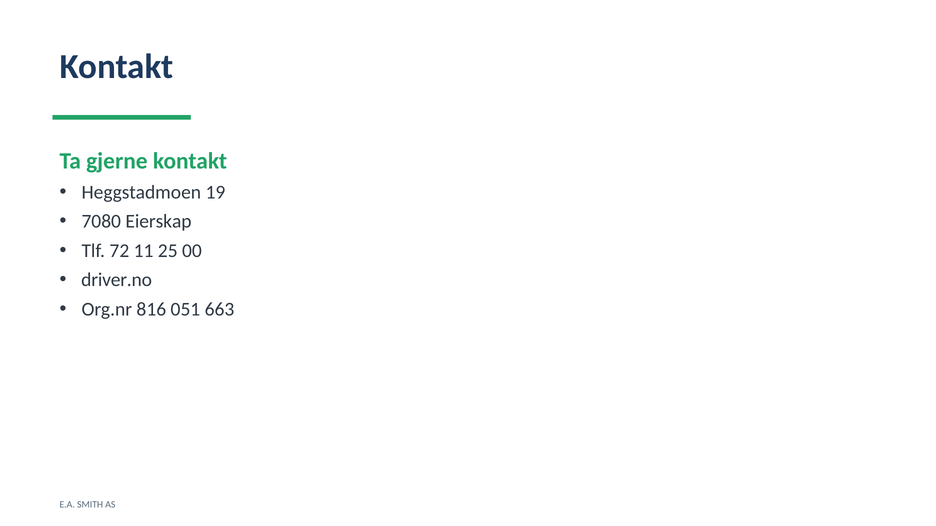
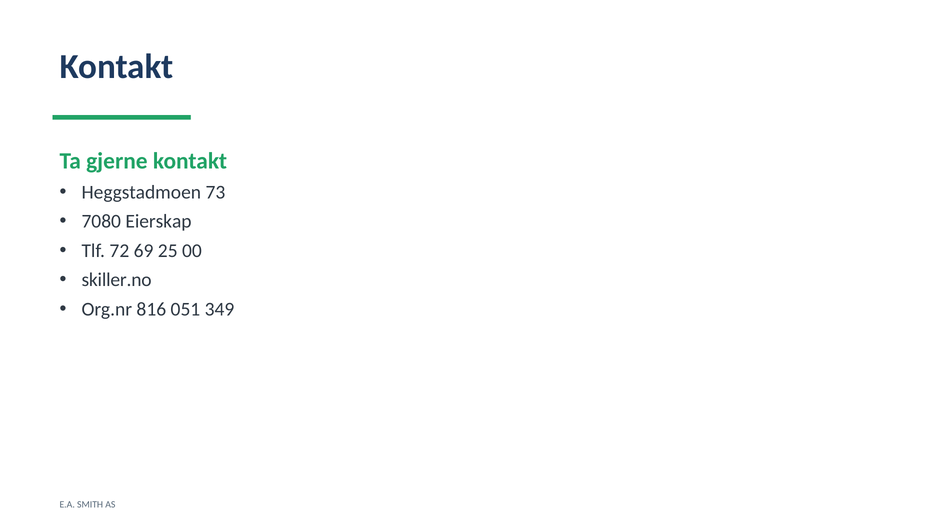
19: 19 -> 73 (215, 192)
11: 11 -> 69 (144, 251)
driver.no: driver.no -> skiller.no (117, 280)
663: 663 -> 349 (220, 310)
